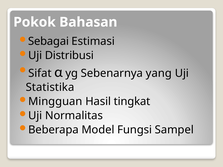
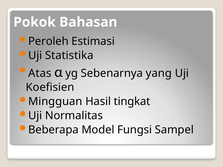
Sebagai: Sebagai -> Peroleh (48, 41)
Distribusi: Distribusi -> Statistika (69, 55)
Sifat: Sifat -> Atas (40, 73)
Statistika: Statistika -> Koefisien (50, 87)
